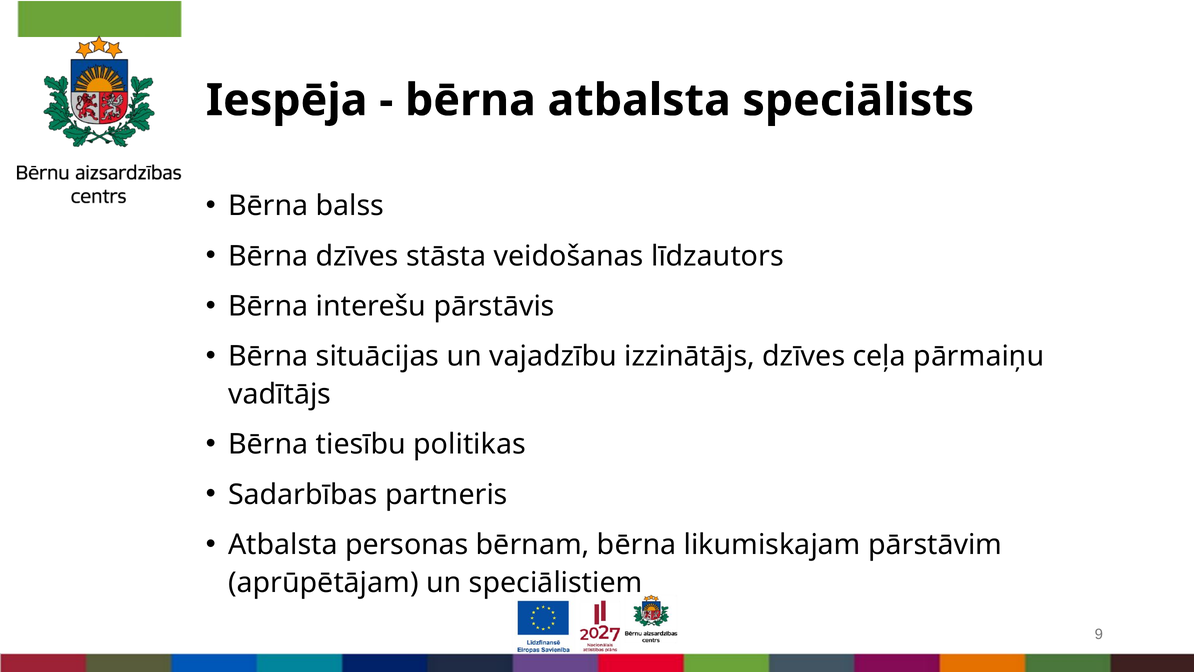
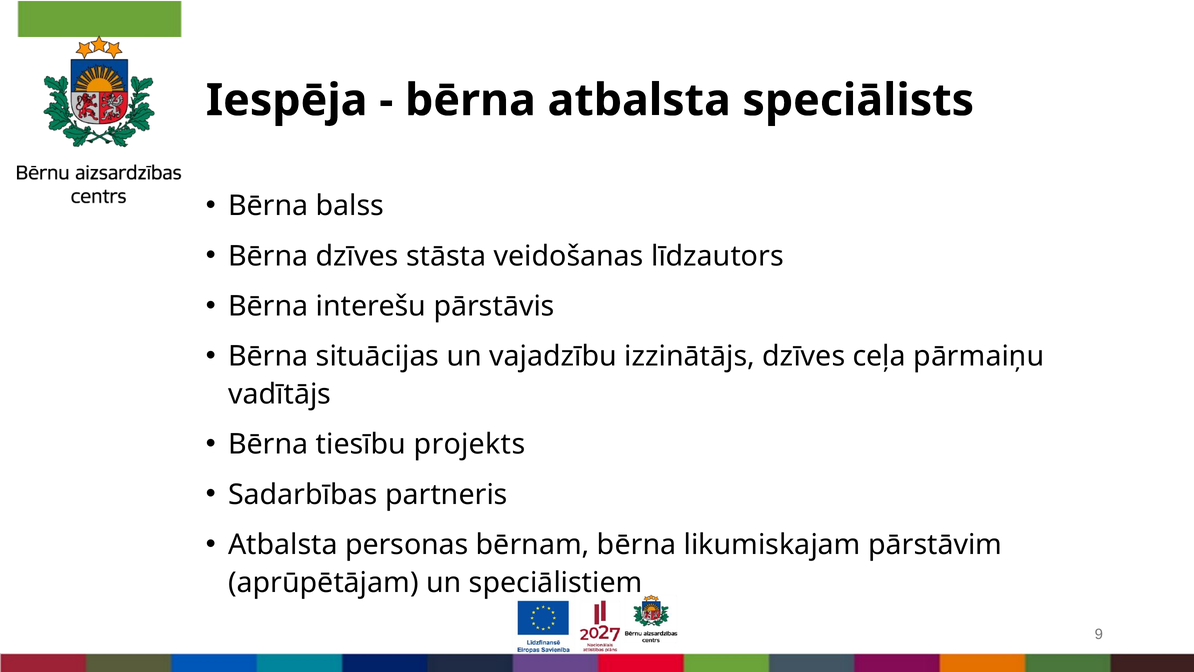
politikas: politikas -> projekts (470, 444)
